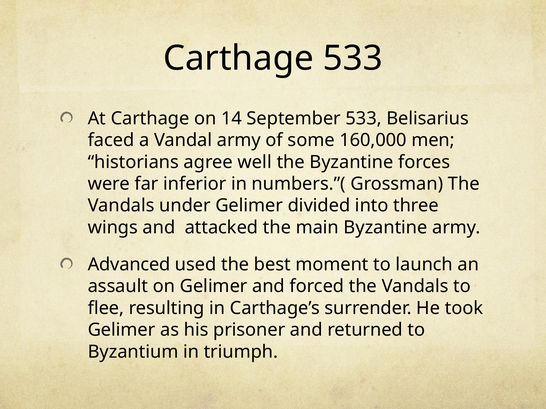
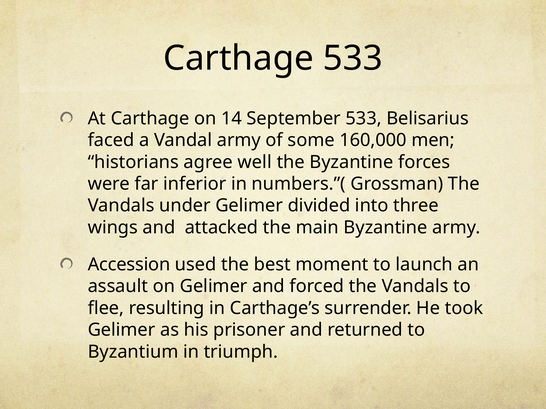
Advanced: Advanced -> Accession (129, 265)
